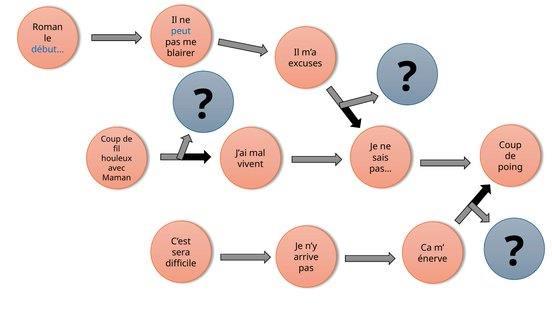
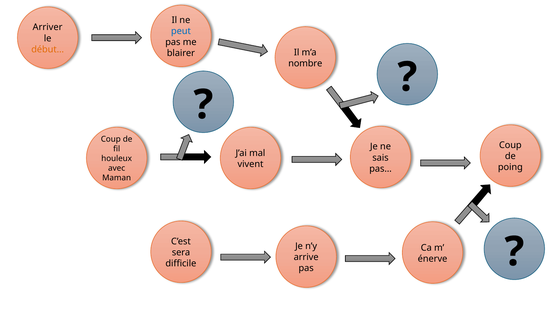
Roman: Roman -> Arriver (48, 27)
début… colour: blue -> orange (48, 49)
excuses: excuses -> nombre (305, 64)
